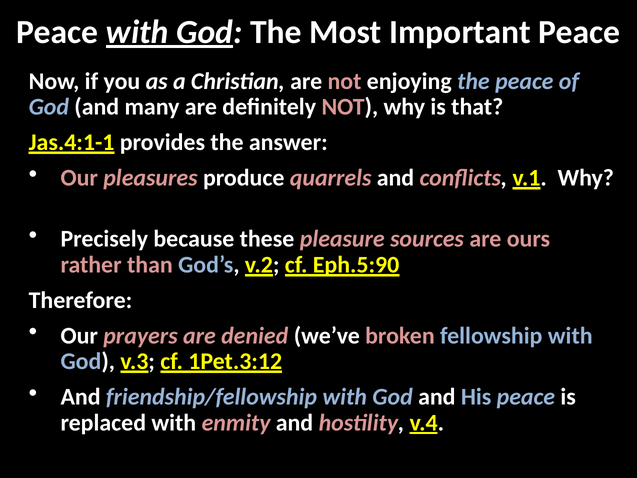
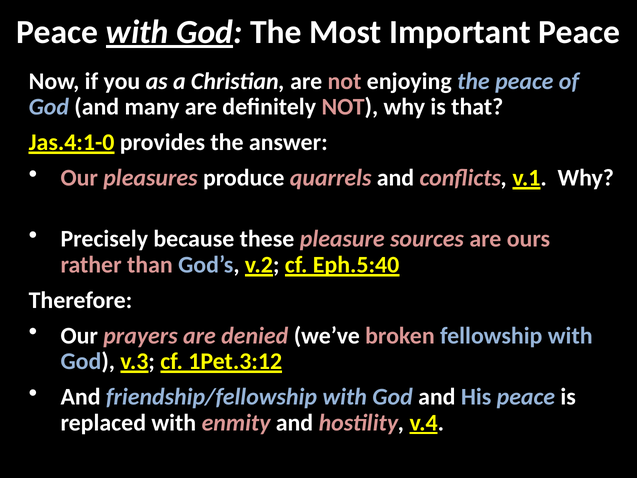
Jas.4:1-1: Jas.4:1-1 -> Jas.4:1-0 (72, 142)
Eph.5:90: Eph.5:90 -> Eph.5:40 (356, 265)
